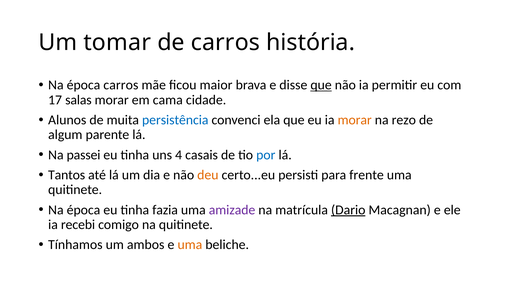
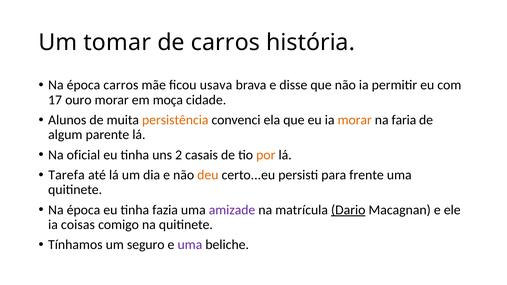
maior: maior -> usava (216, 85)
que underline: present -> none (321, 85)
salas: salas -> ouro (78, 100)
cama: cama -> moça (168, 100)
persistência colour: blue -> orange (175, 120)
rezo: rezo -> faria (404, 120)
passei: passei -> oficial (83, 155)
4: 4 -> 2 (179, 155)
por colour: blue -> orange (266, 155)
Tantos: Tantos -> Tarefa (67, 175)
recebi: recebi -> coisas (78, 225)
ambos: ambos -> seguro (146, 245)
uma colour: orange -> purple (190, 245)
